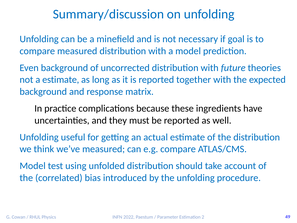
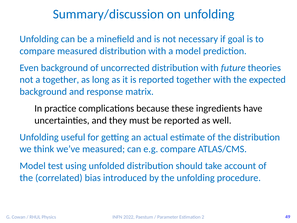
a estimate: estimate -> together (61, 80)
